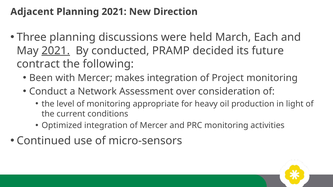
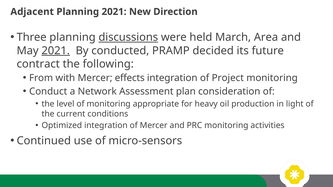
discussions underline: none -> present (128, 37)
Each: Each -> Area (266, 37)
Been: Been -> From (41, 78)
makes: makes -> effects (130, 78)
over: over -> plan (186, 92)
